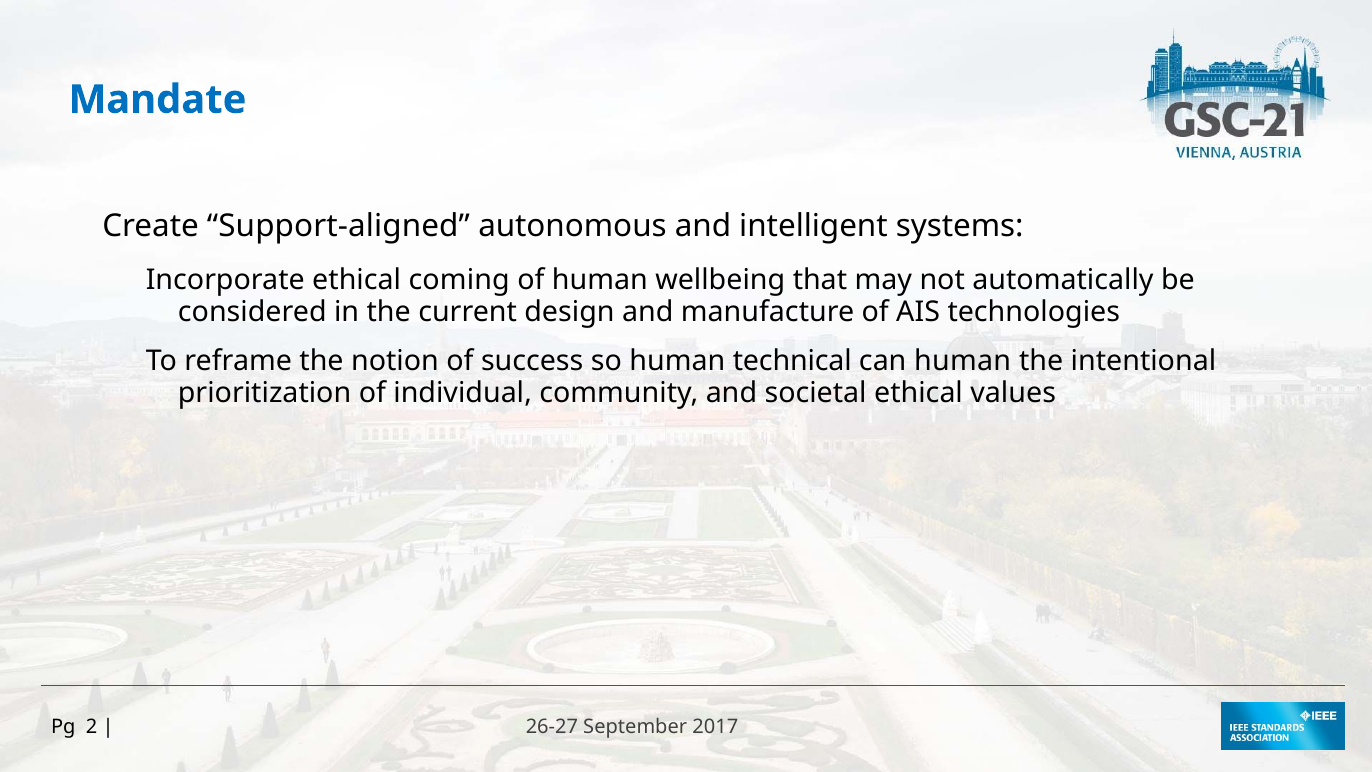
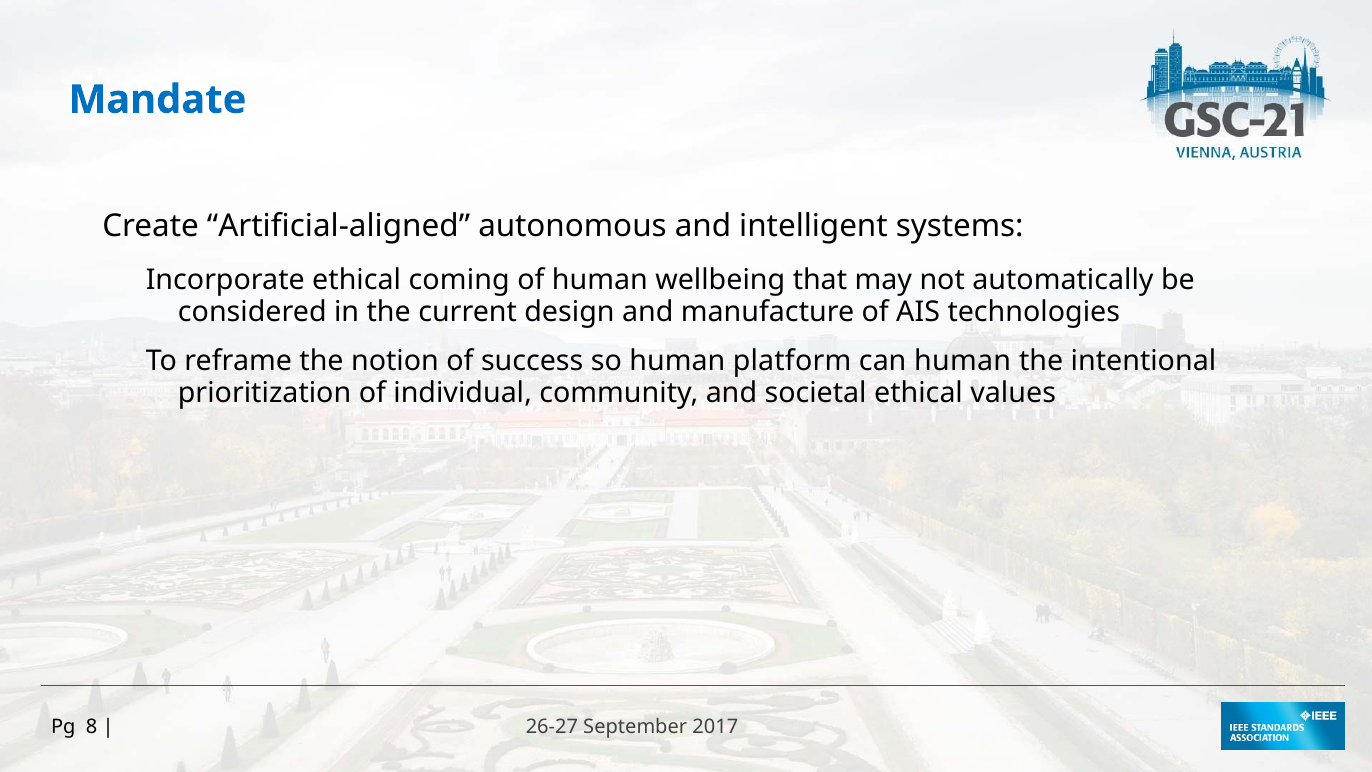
Support-aligned: Support-aligned -> Artificial-aligned (339, 226)
technical: technical -> platform (792, 361)
2: 2 -> 8 (92, 727)
